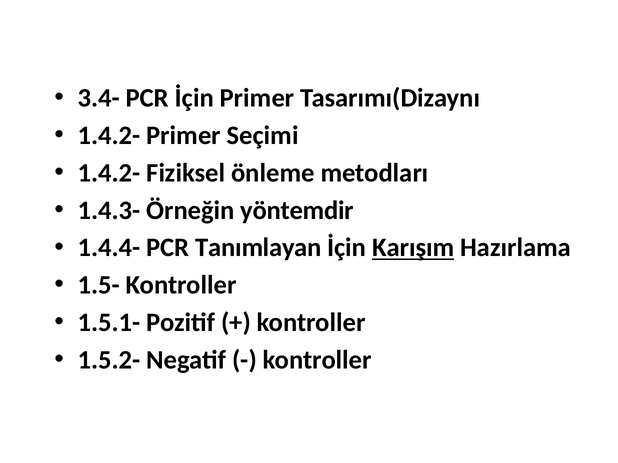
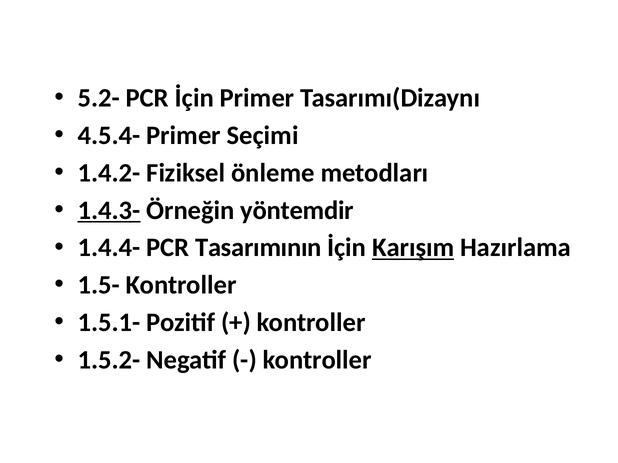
3.4-: 3.4- -> 5.2- (99, 98)
1.4.2-: 1.4.2- -> 4.5.4- (109, 136)
1.4.3- underline: none -> present (109, 211)
Tanımlayan: Tanımlayan -> Tasarımının (258, 248)
